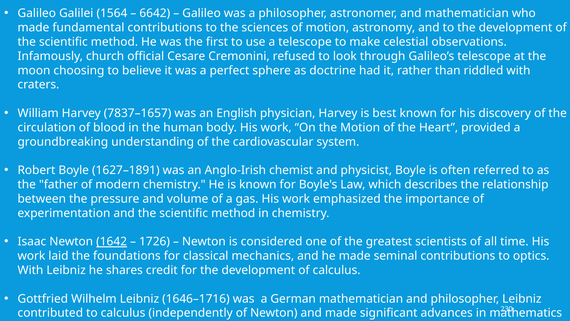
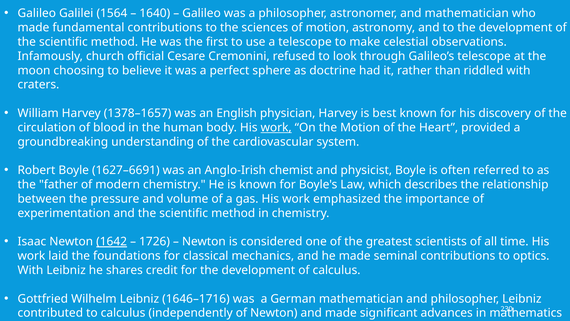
6642: 6642 -> 1640 (155, 13)
7837–1657: 7837–1657 -> 1378–1657 (138, 113)
work underline: none -> present (276, 127)
1627–1891: 1627–1891 -> 1627–6691 (126, 170)
